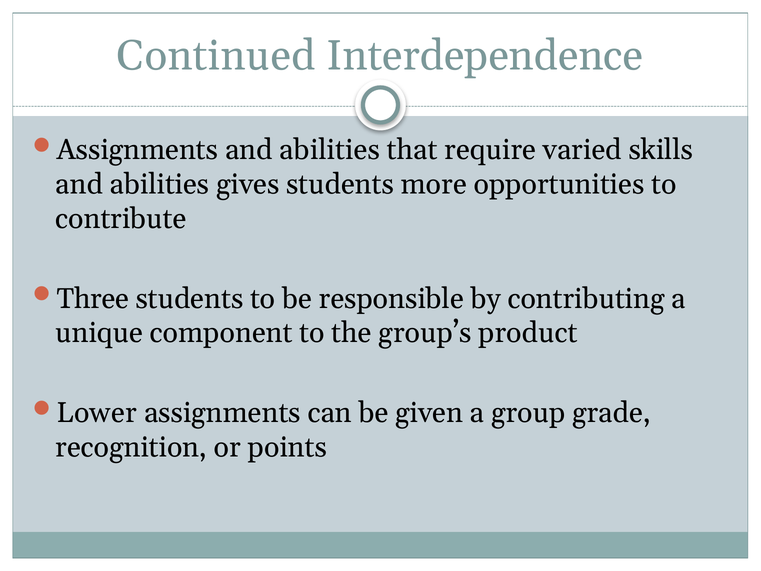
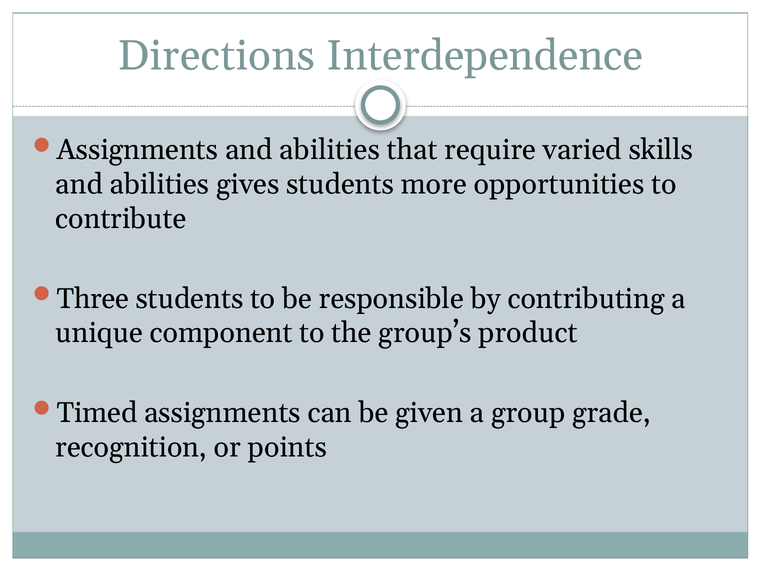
Continued: Continued -> Directions (216, 56)
Lower: Lower -> Timed (97, 413)
